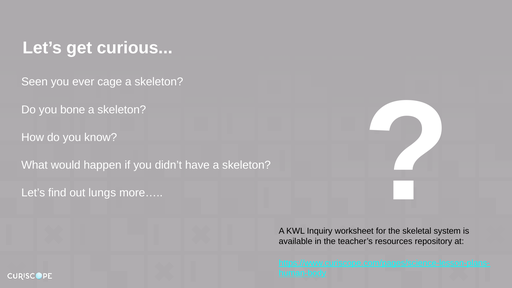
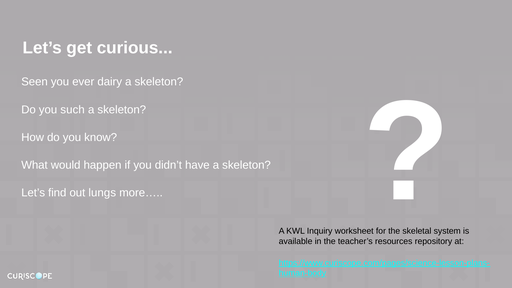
cage: cage -> dairy (110, 82)
bone: bone -> such (73, 110)
